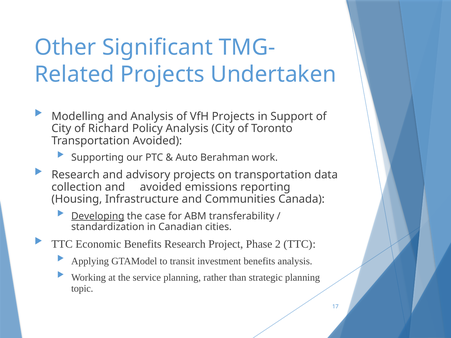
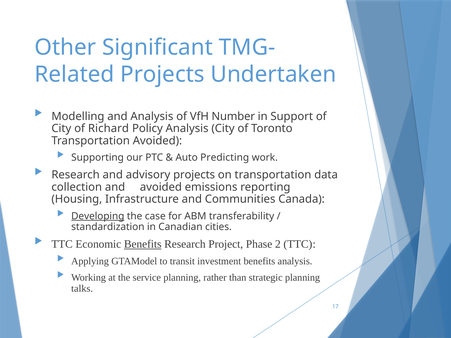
VfH Projects: Projects -> Number (233, 116)
Berahman: Berahman -> Predicting (225, 158)
Benefits underline: none -> present (143, 244)
topic: topic -> talks (82, 289)
